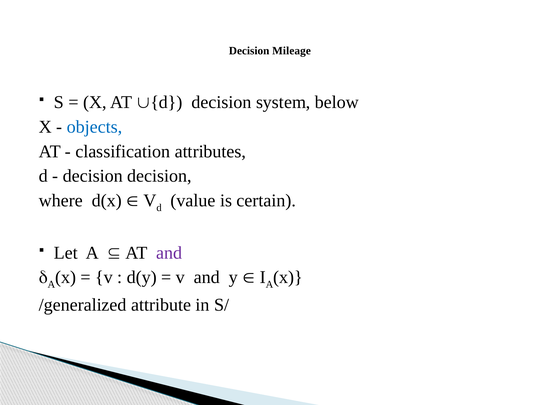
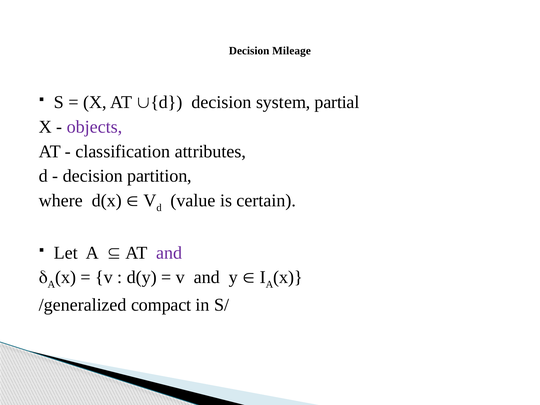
below: below -> partial (337, 102)
objects colour: blue -> purple (94, 127)
decision decision: decision -> partition (159, 176)
attribute: attribute -> compact (161, 305)
